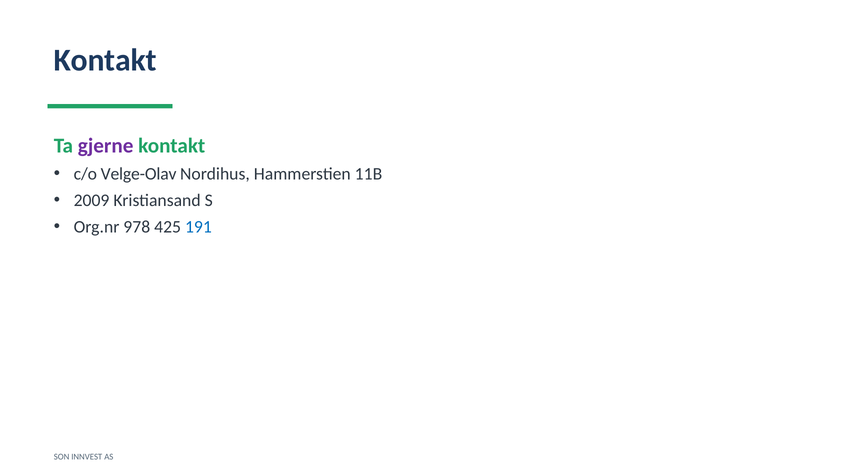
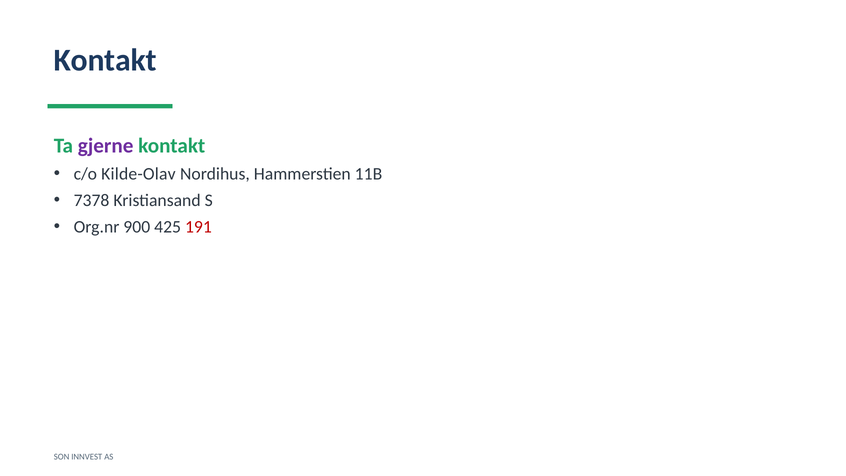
Velge-Olav: Velge-Olav -> Kilde-Olav (138, 174)
2009: 2009 -> 7378 (92, 200)
978: 978 -> 900 (137, 227)
191 colour: blue -> red (198, 227)
